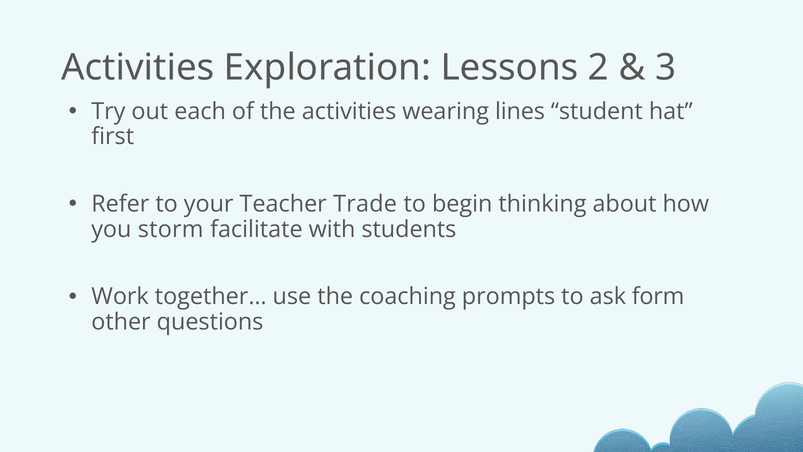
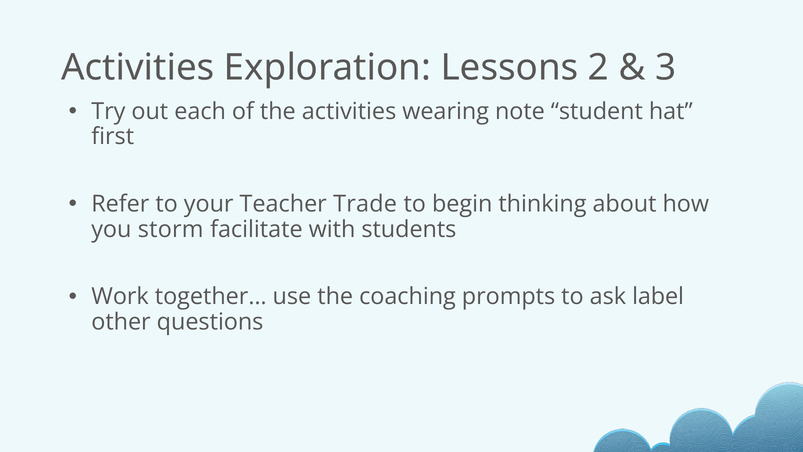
lines: lines -> note (520, 111)
form: form -> label (658, 297)
